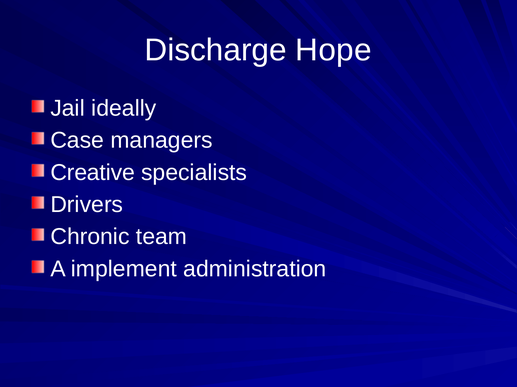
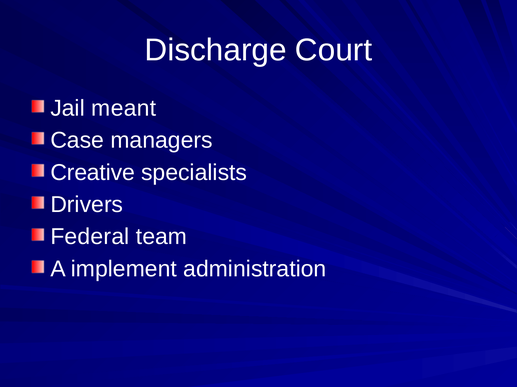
Hope: Hope -> Court (334, 50)
ideally: ideally -> meant (124, 108)
Chronic: Chronic -> Federal (90, 237)
